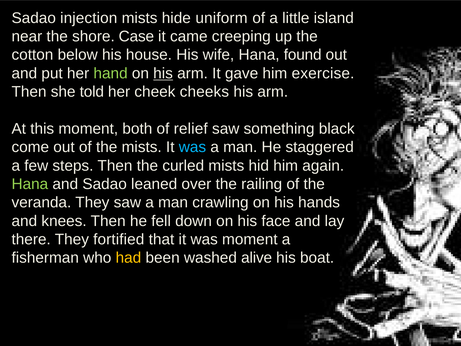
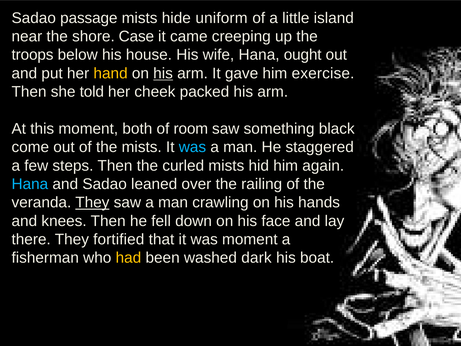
injection: injection -> passage (89, 18)
cotton: cotton -> troops (33, 55)
found: found -> ought (303, 55)
hand colour: light green -> yellow (111, 73)
cheeks: cheeks -> packed (204, 92)
relief: relief -> room (191, 129)
Hana colour: light green -> light blue (30, 184)
They underline: none -> present (92, 202)
alive: alive -> dark (256, 258)
